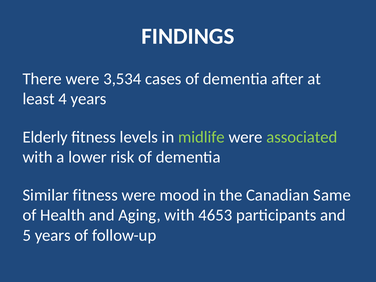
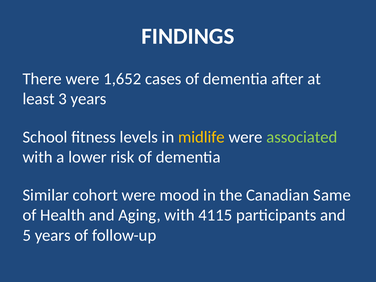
3,534: 3,534 -> 1,652 (122, 79)
4: 4 -> 3 (63, 99)
Elderly: Elderly -> School (45, 137)
midlife colour: light green -> yellow (201, 137)
Similar fitness: fitness -> cohort (95, 195)
4653: 4653 -> 4115 (215, 215)
